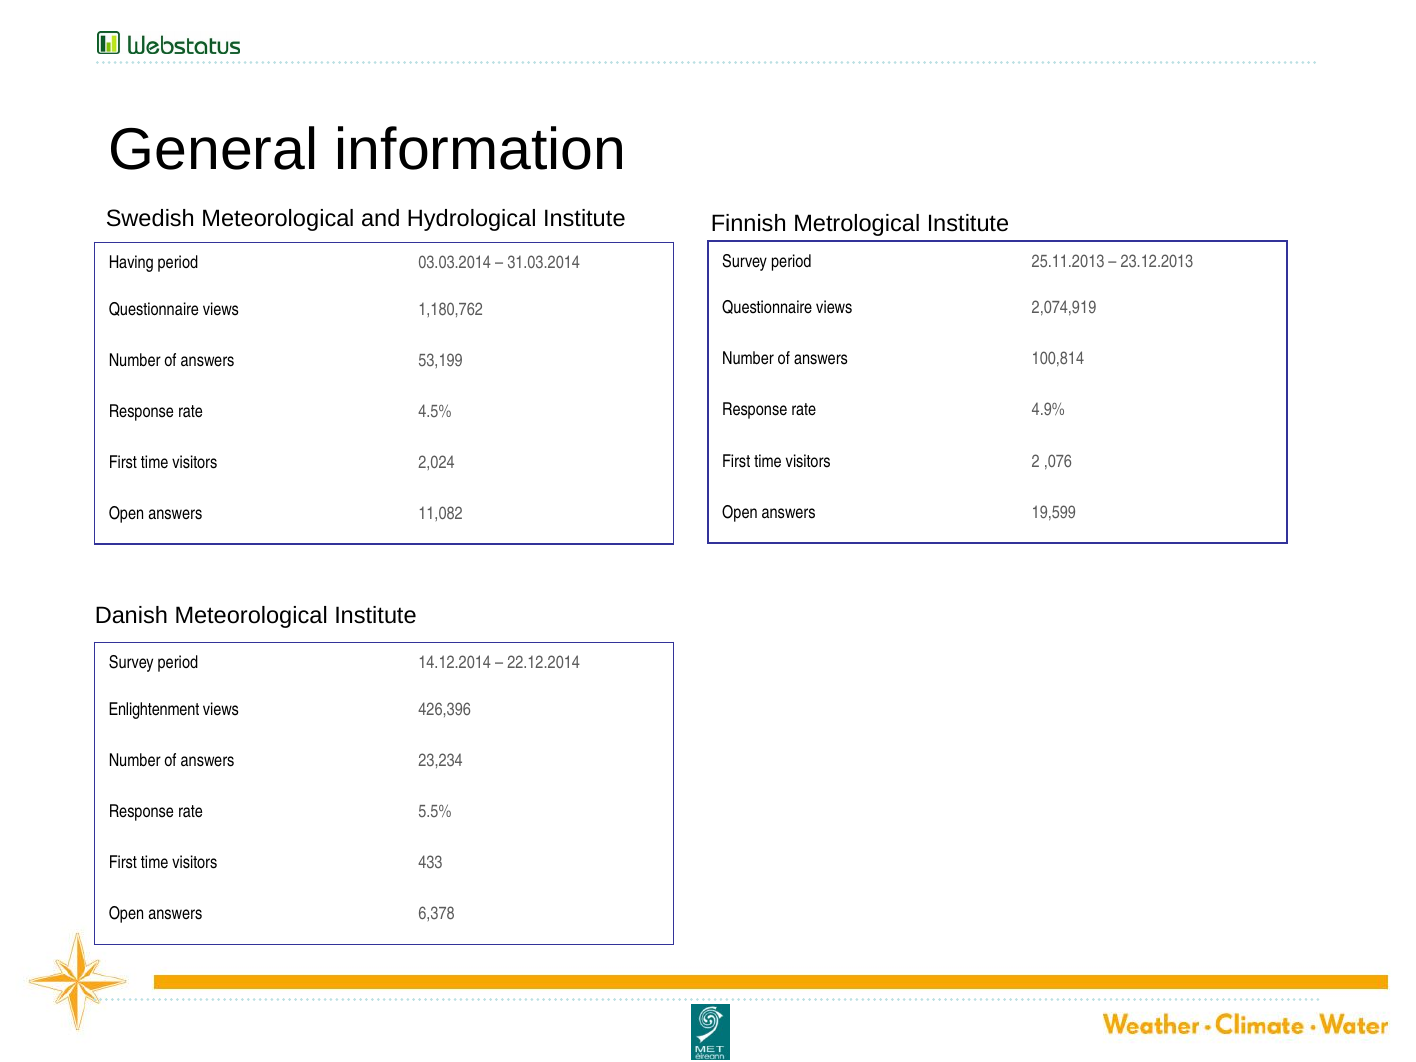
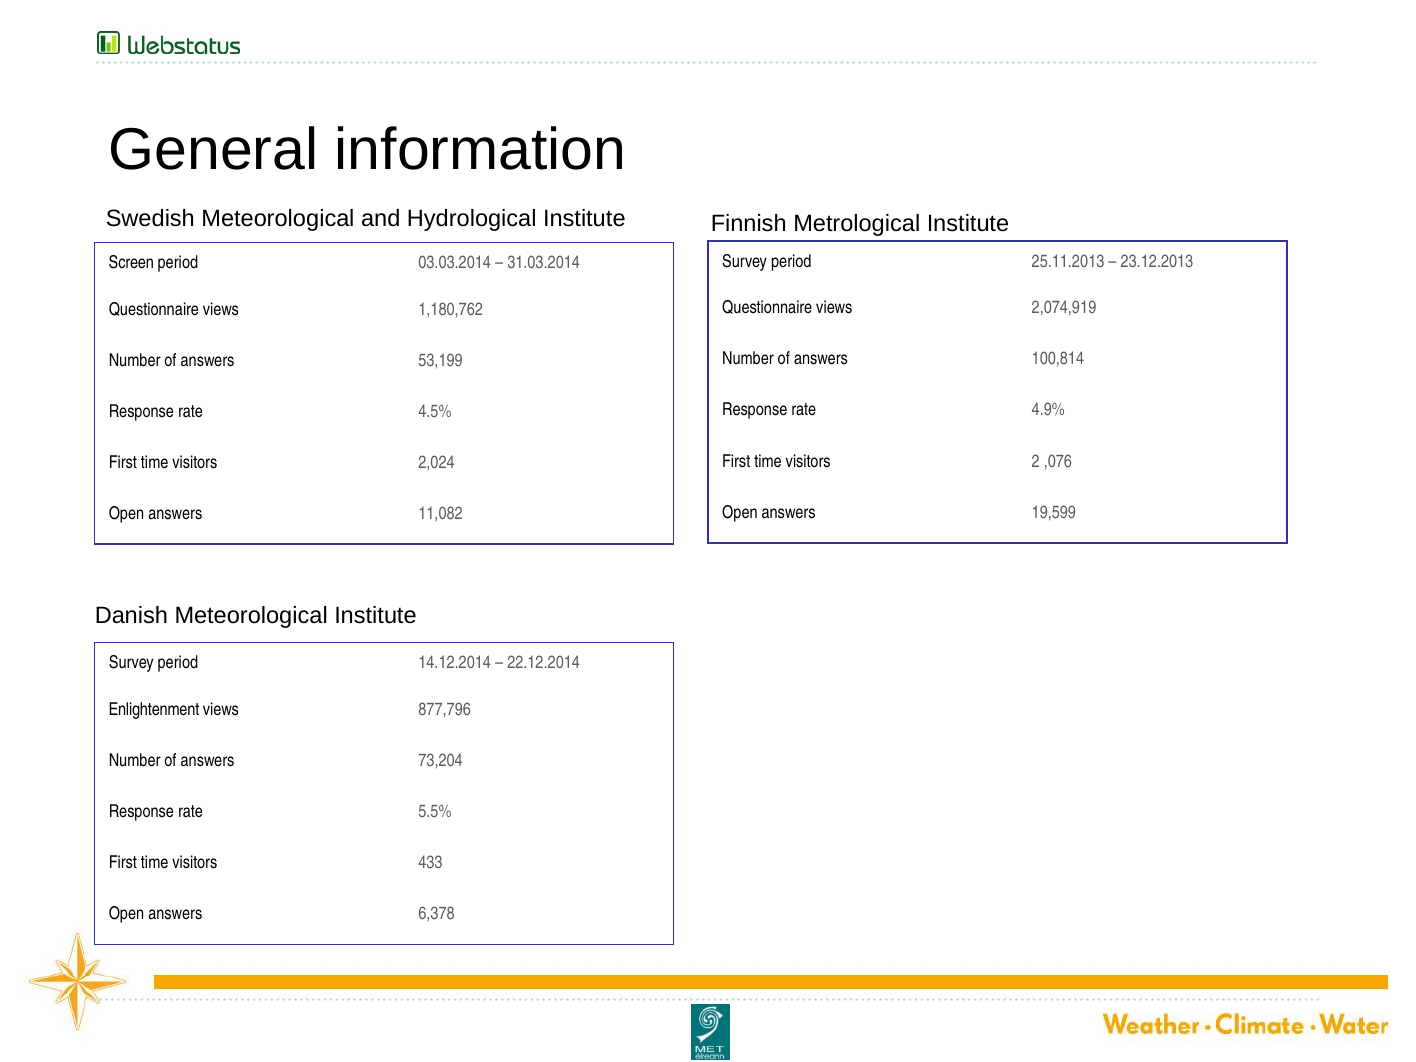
Having: Having -> Screen (131, 263)
426,396: 426,396 -> 877,796 (445, 709)
23,234: 23,234 -> 73,204 (441, 760)
